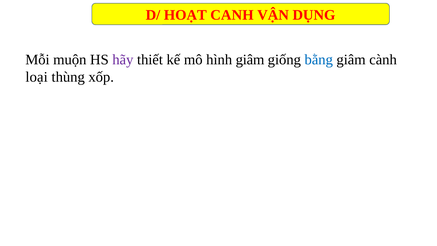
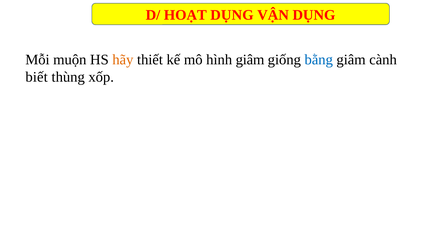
HOẠT CANH: CANH -> DỤNG (232, 15)
hãy colour: purple -> orange (123, 60)
loại: loại -> biết (37, 77)
